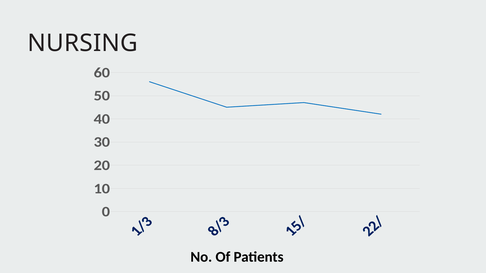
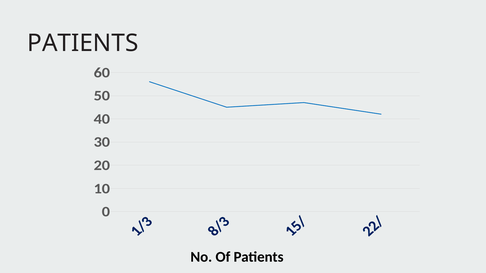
NURSING: NURSING -> PATIENTS (83, 43)
